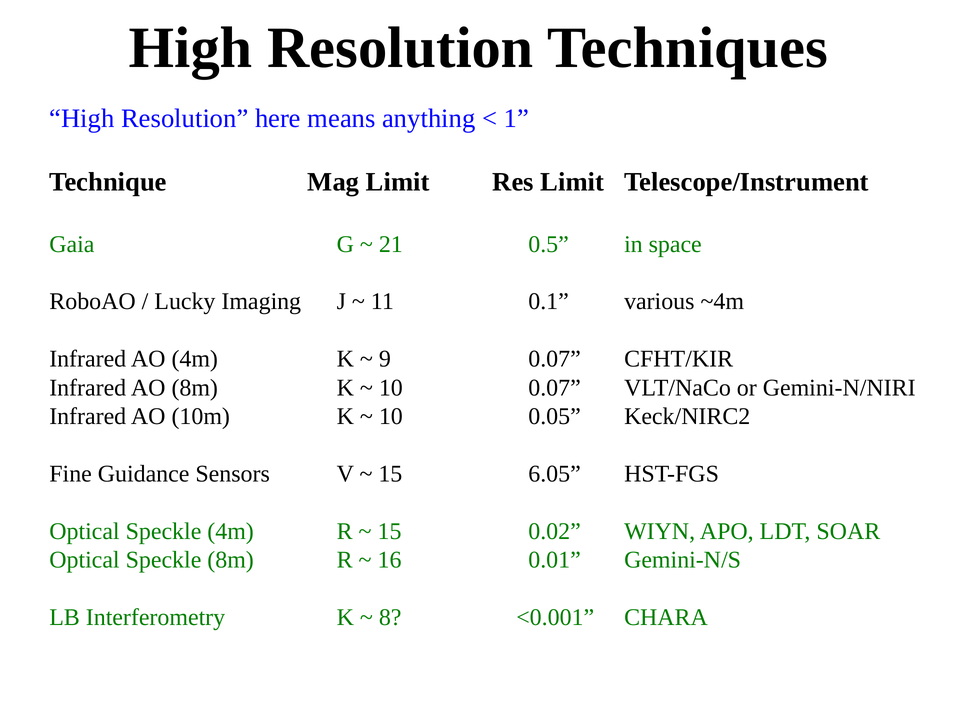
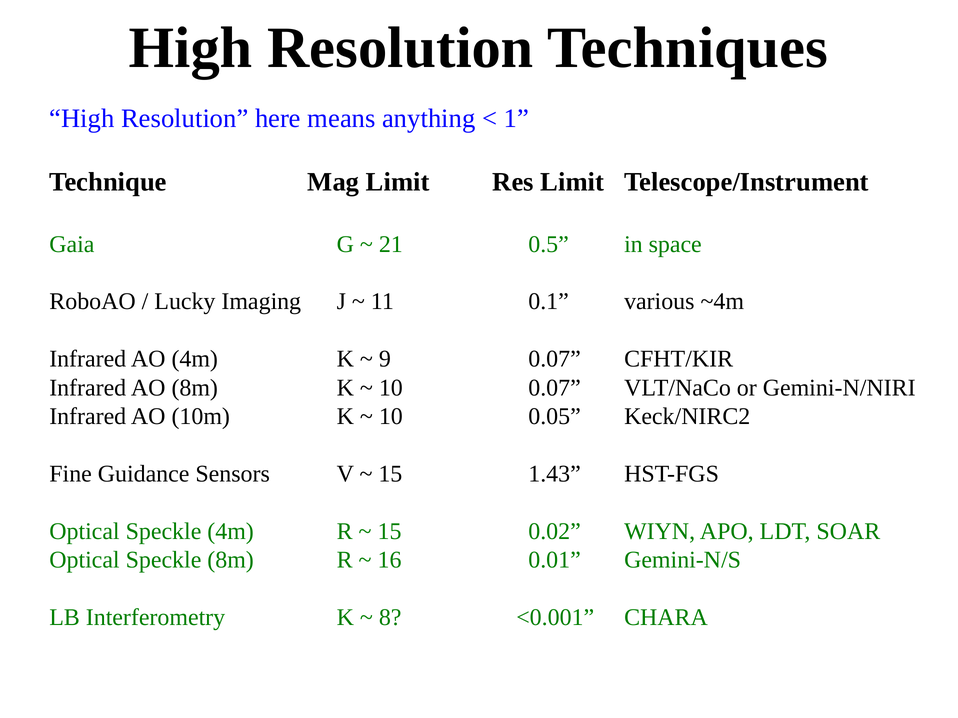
6.05: 6.05 -> 1.43 (555, 474)
